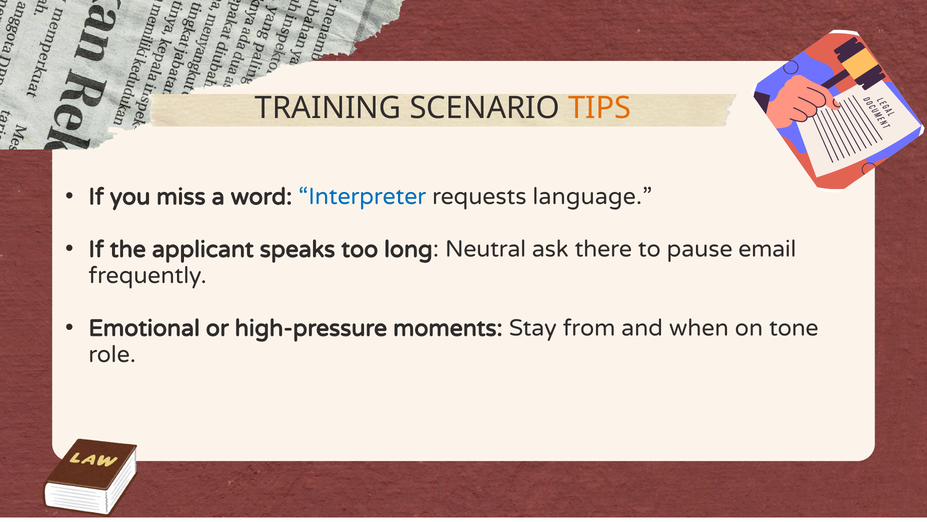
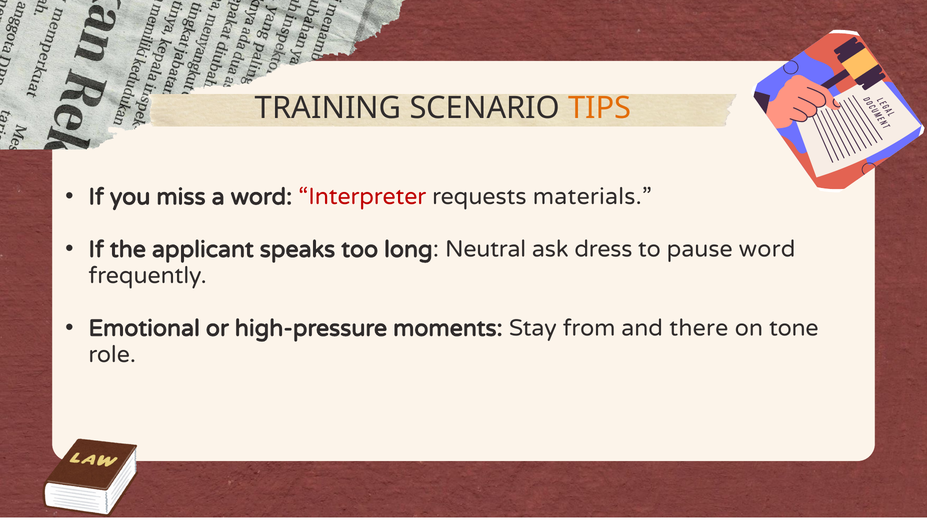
Interpreter colour: blue -> red (362, 196)
language: language -> materials (592, 196)
there: there -> dress (603, 249)
pause email: email -> word (767, 249)
when: when -> there (699, 328)
